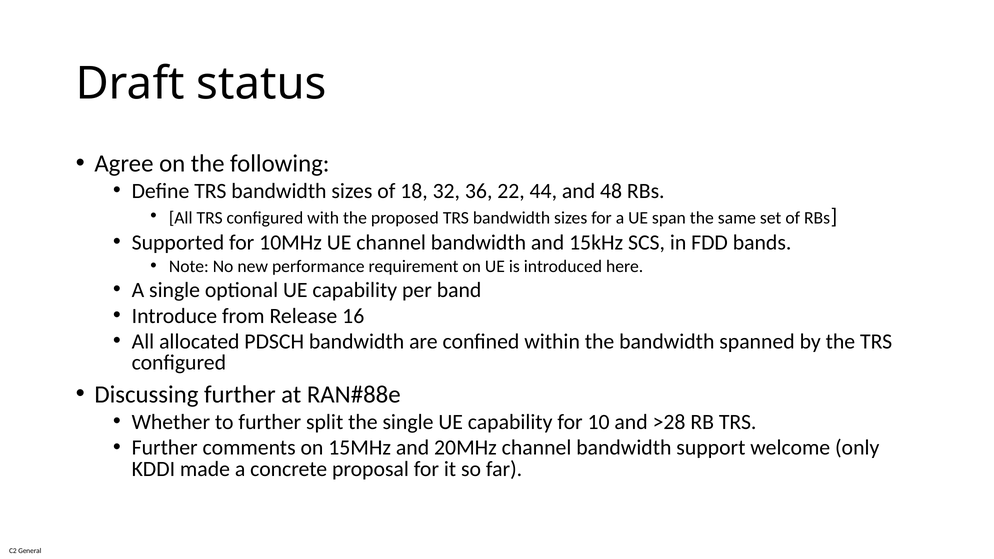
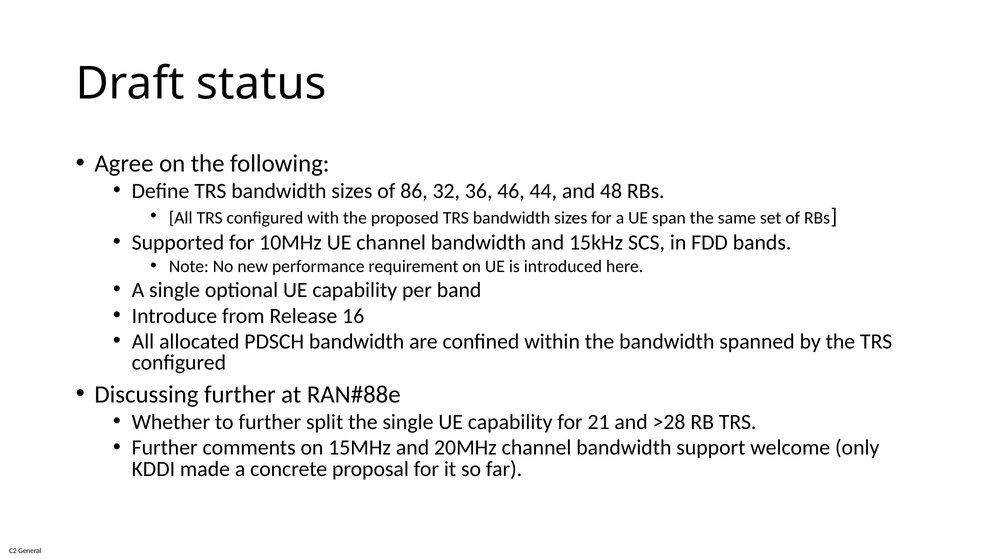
18: 18 -> 86 (414, 191)
22: 22 -> 46 (511, 191)
10: 10 -> 21 (599, 422)
